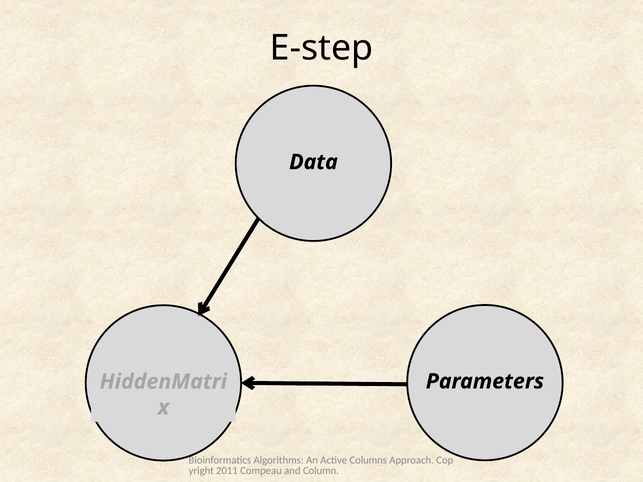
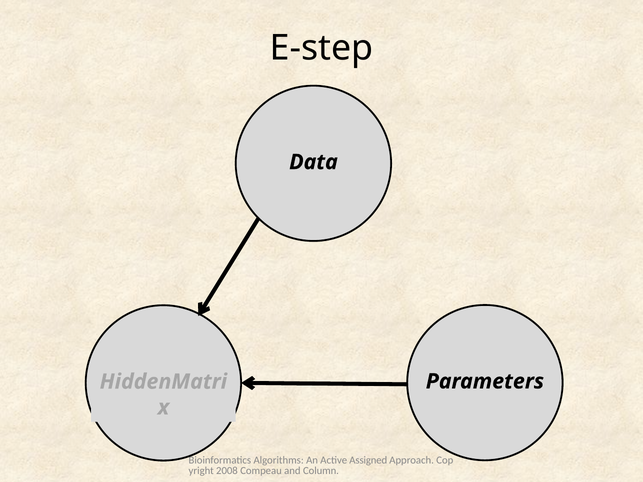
Columns: Columns -> Assigned (368, 460)
2011: 2011 -> 2008 (227, 471)
